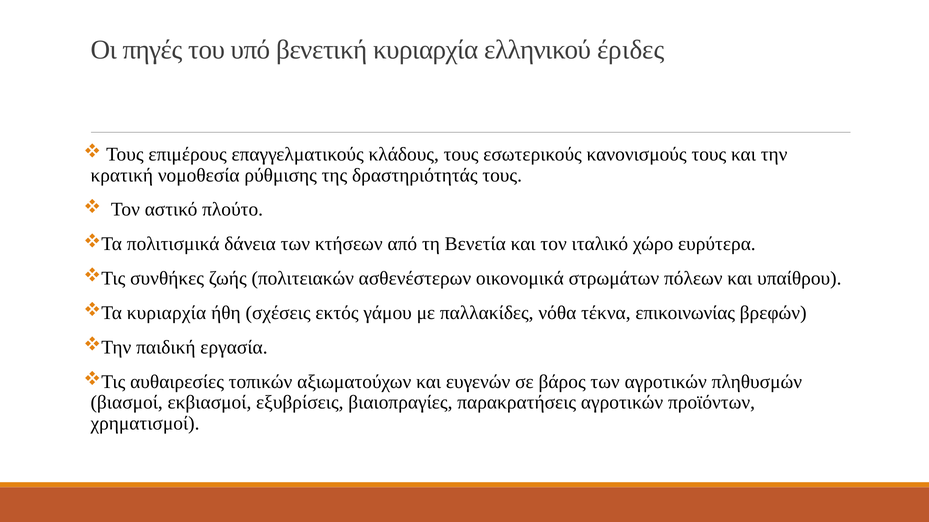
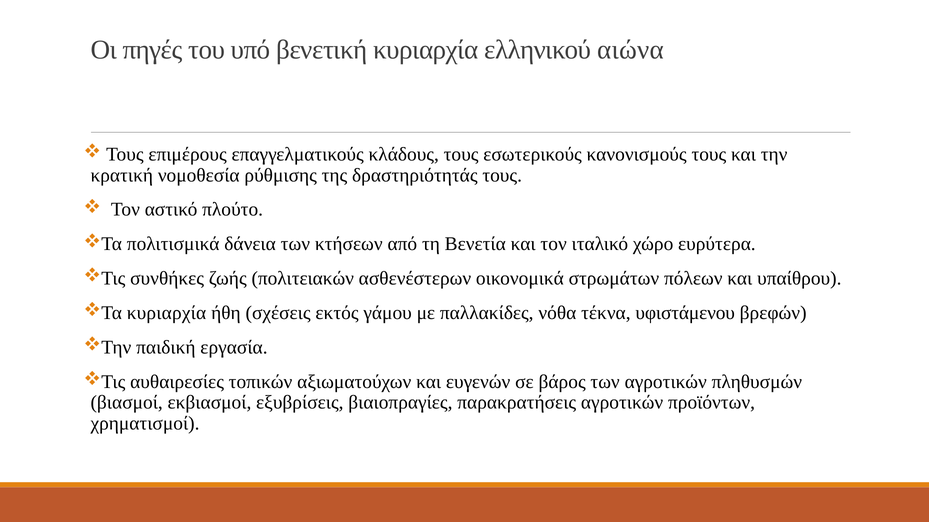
έριδες: έριδες -> αιώνα (631, 50)
επικοινωνίας: επικοινωνίας -> υφιστάμενου (685, 313)
